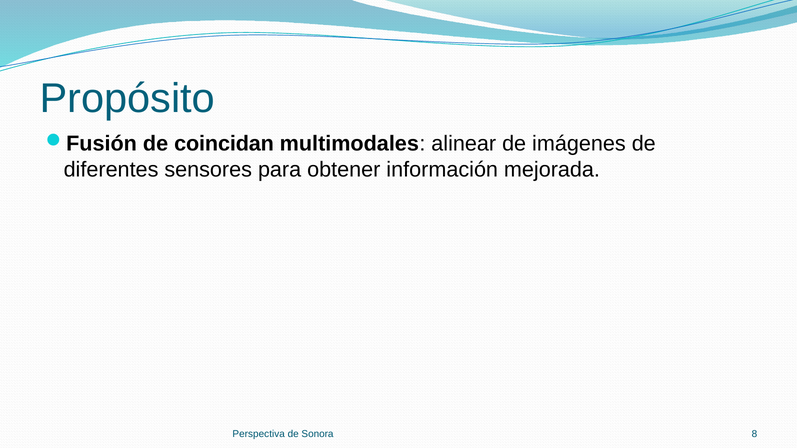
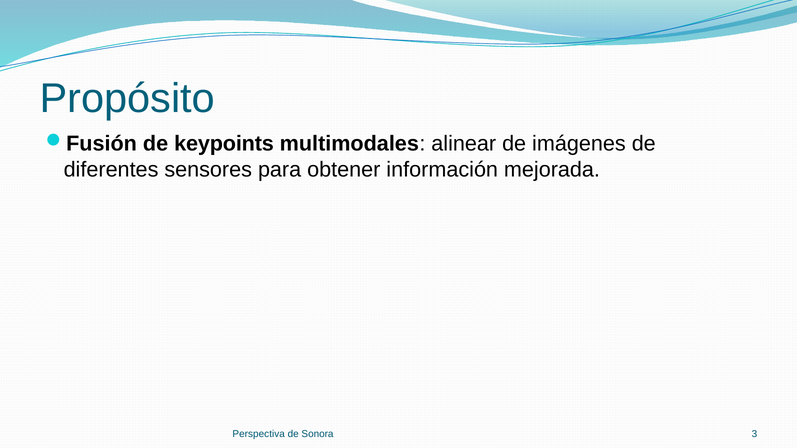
coincidan: coincidan -> keypoints (224, 144)
8: 8 -> 3 (754, 434)
